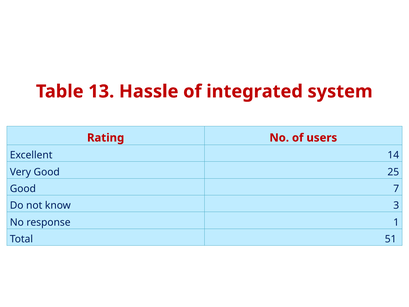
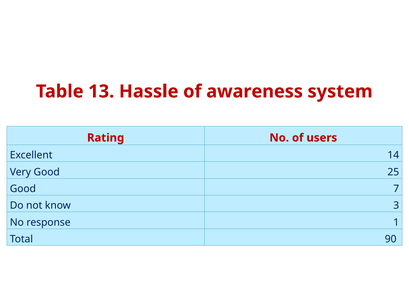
integrated: integrated -> awareness (255, 91)
51: 51 -> 90 (391, 239)
